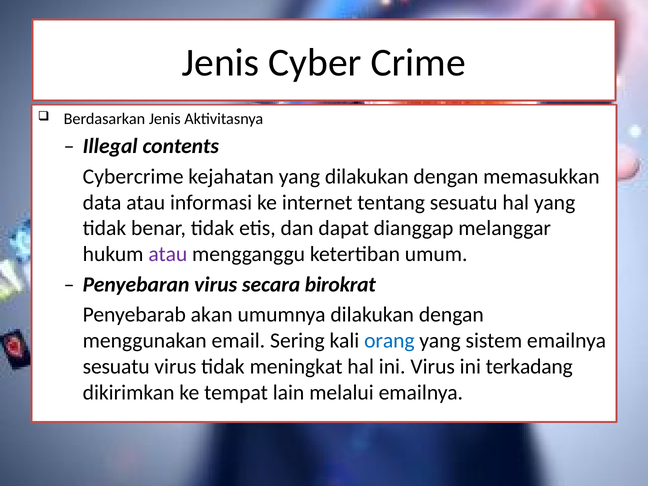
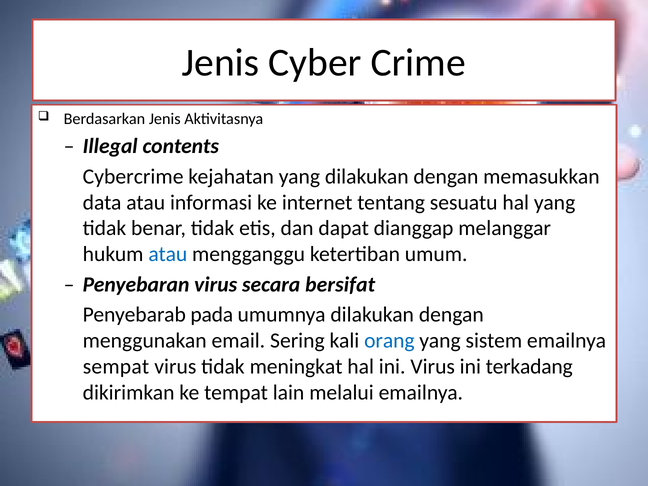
atau colour: purple -> blue (168, 254)
birokrat: birokrat -> bersifat (340, 284)
akan: akan -> pada (212, 315)
sesuatu: sesuatu -> sempat (116, 367)
